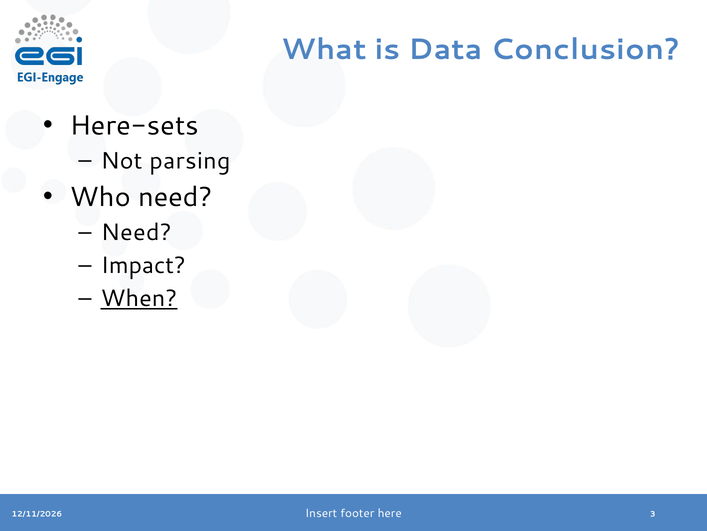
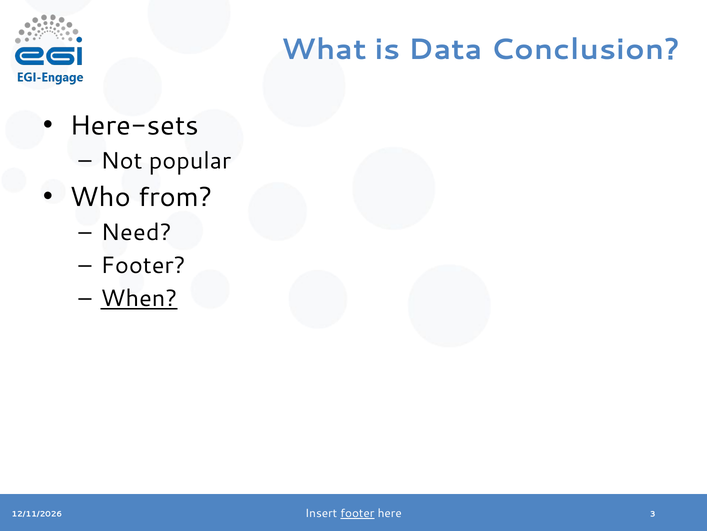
parsing: parsing -> popular (190, 161)
Who need: need -> from (175, 197)
Impact: Impact -> Footer (143, 265)
footer underline: none -> present (357, 513)
